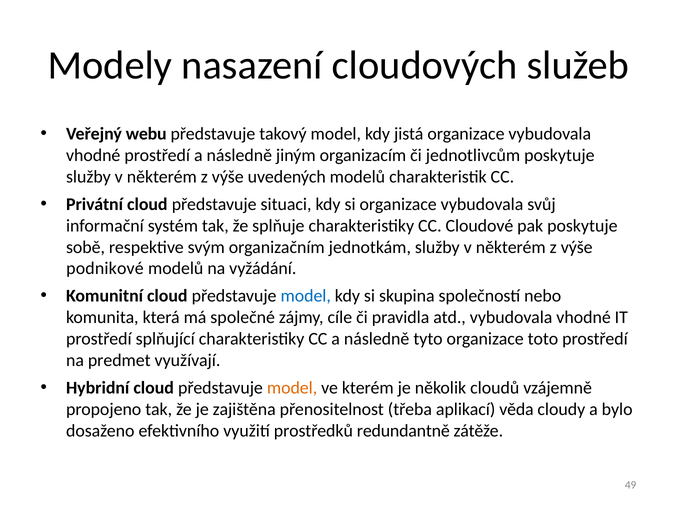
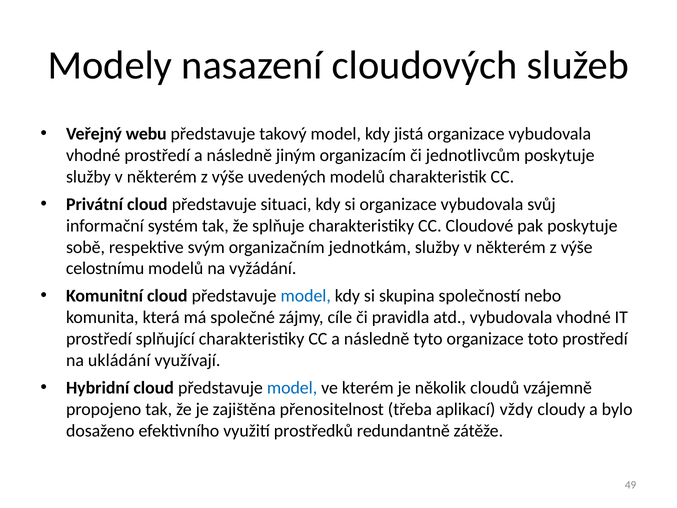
podnikové: podnikové -> celostnímu (105, 268)
predmet: predmet -> ukládání (119, 360)
model colour: orange -> blue (292, 388)
věda: věda -> vždy (516, 409)
